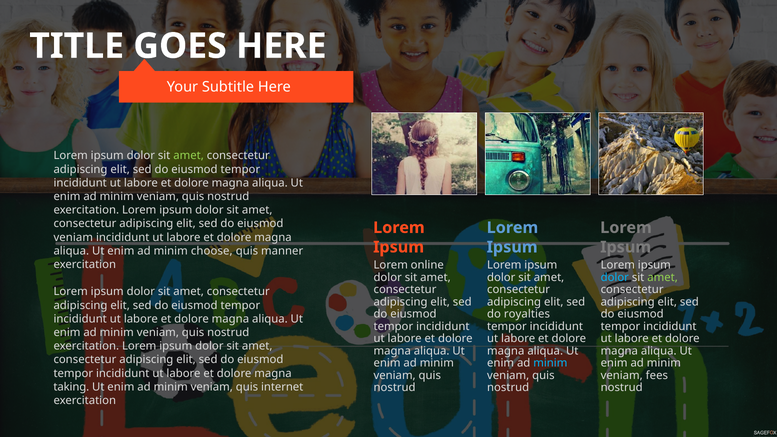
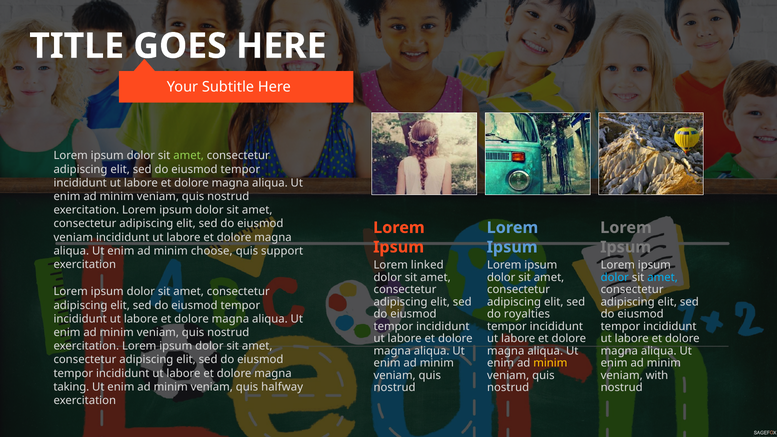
manner: manner -> support (282, 251)
online: online -> linked (427, 265)
amet colour: light green -> light blue (663, 277)
minim colour: light blue -> yellow (550, 363)
fees: fees -> with (657, 375)
internet: internet -> halfway (282, 387)
